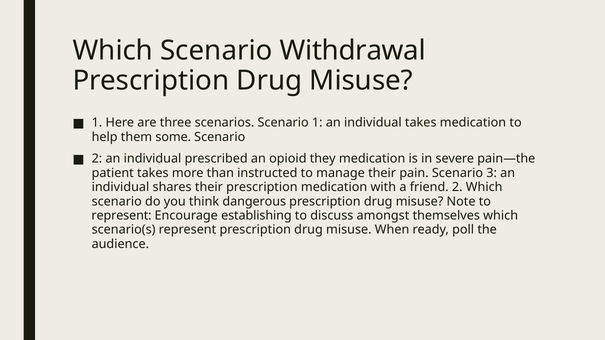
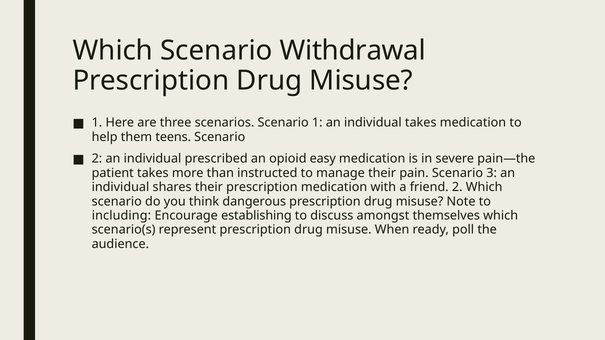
some: some -> teens (173, 137)
they: they -> easy (323, 159)
represent: represent -> including (121, 216)
